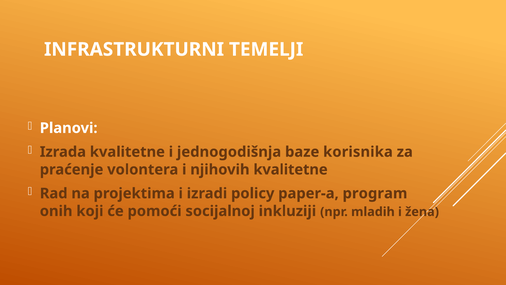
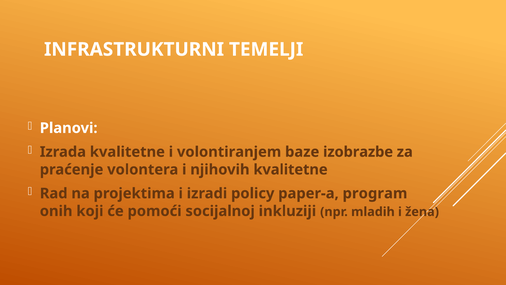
jednogodišnja: jednogodišnja -> volontiranjem (229, 152)
korisnika: korisnika -> izobrazbe (358, 152)
